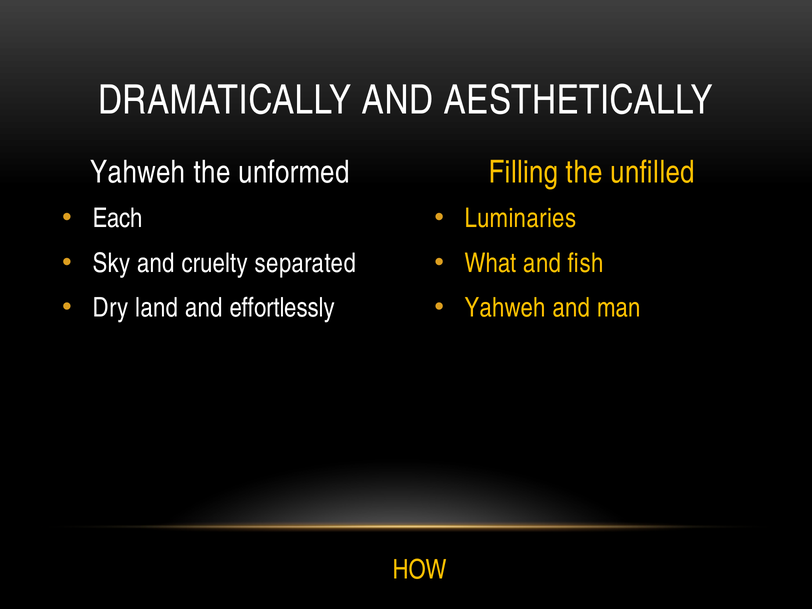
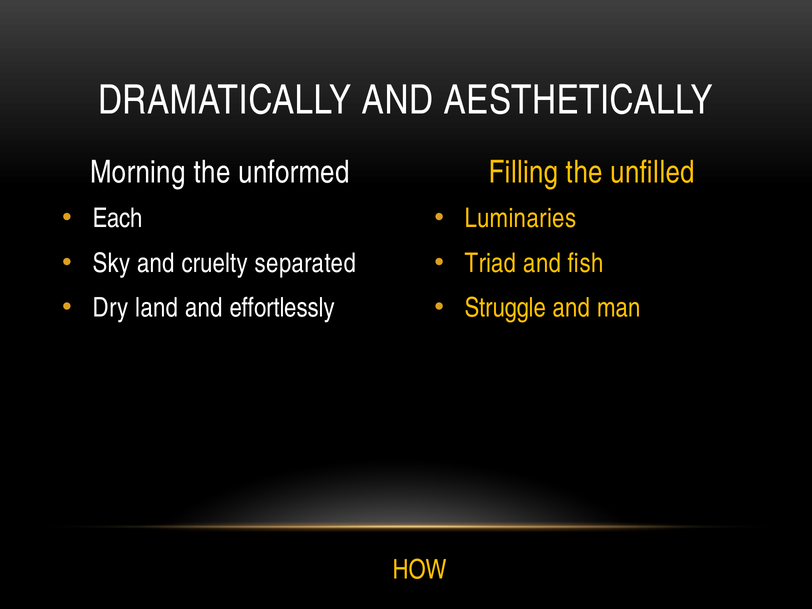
Yahweh: Yahweh -> Morning (138, 172)
What: What -> Triad (491, 263)
Yahweh: Yahweh -> Struggle (505, 308)
